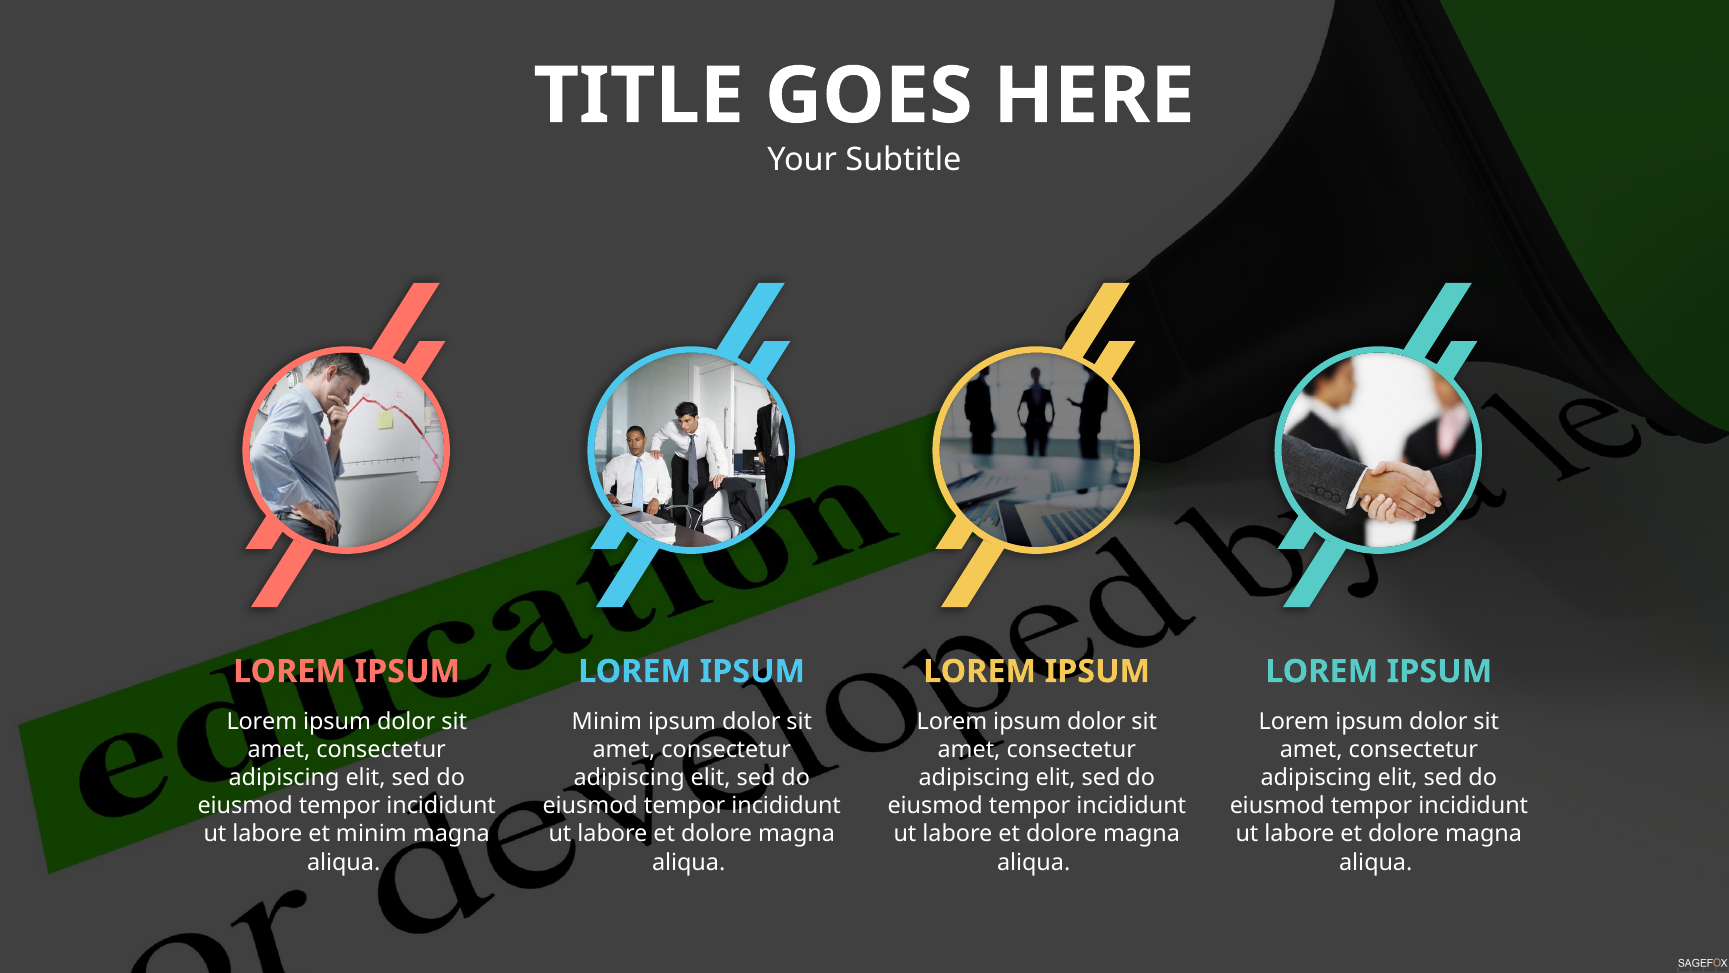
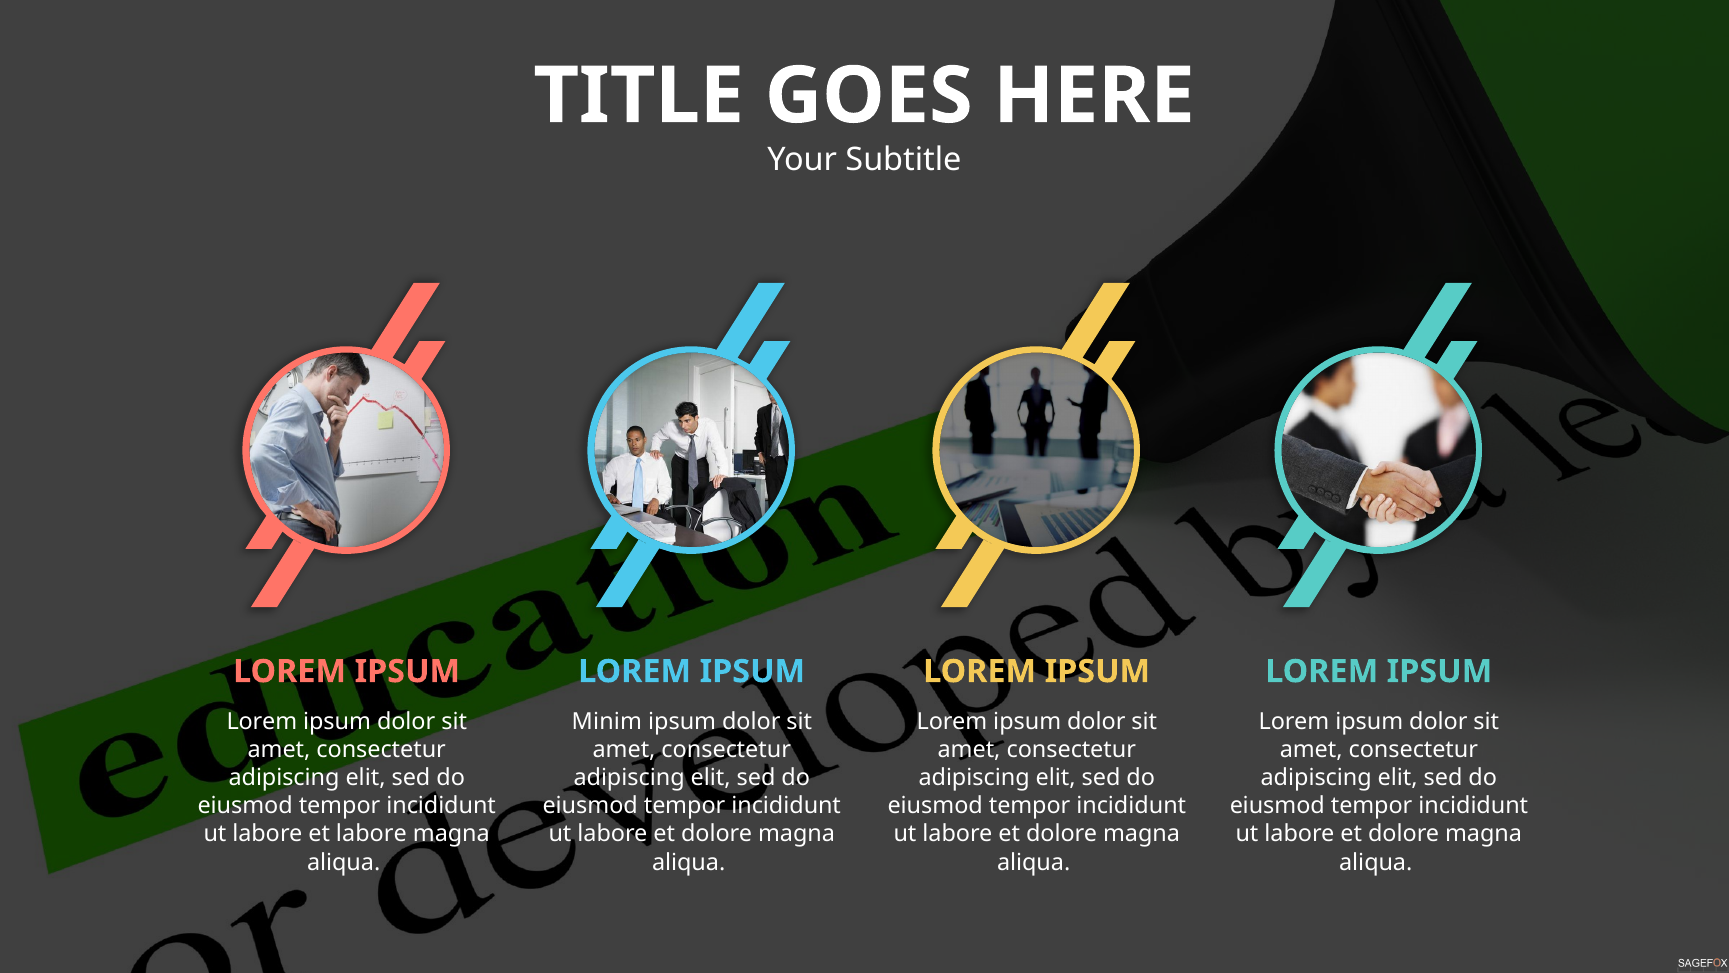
et minim: minim -> labore (371, 834)
